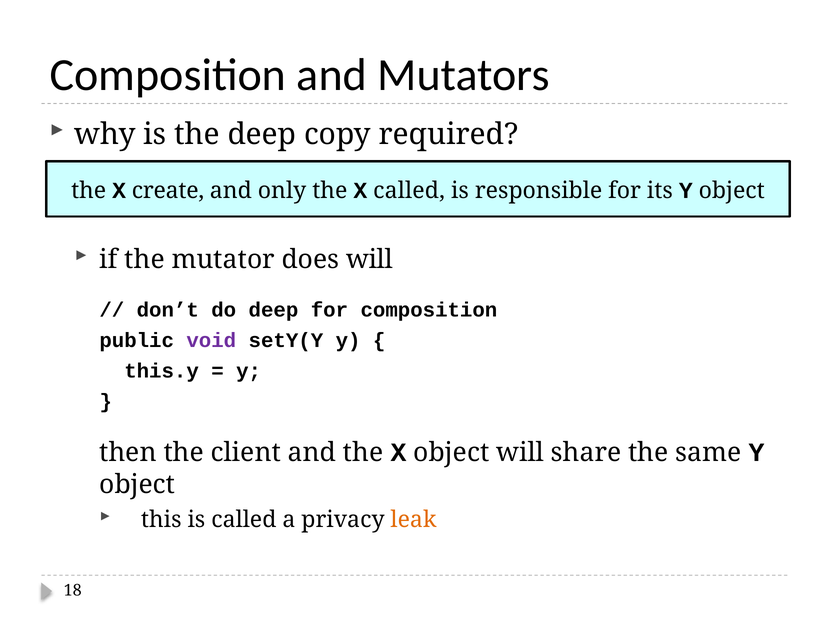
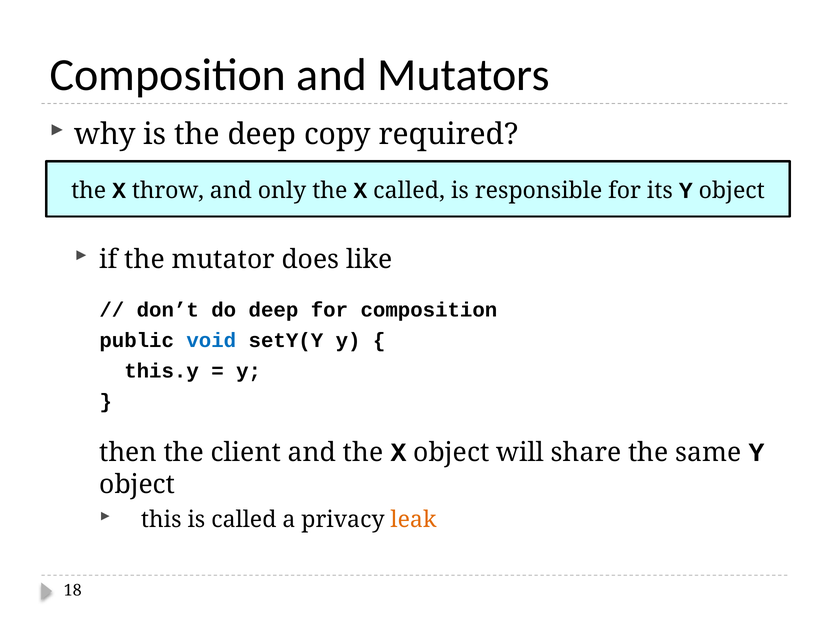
create: create -> throw (168, 191)
does will: will -> like (369, 260)
void colour: purple -> blue (211, 341)
